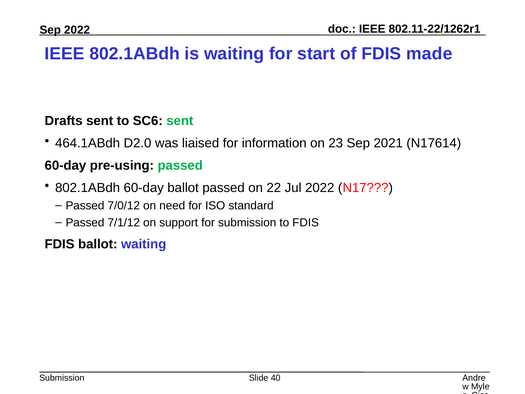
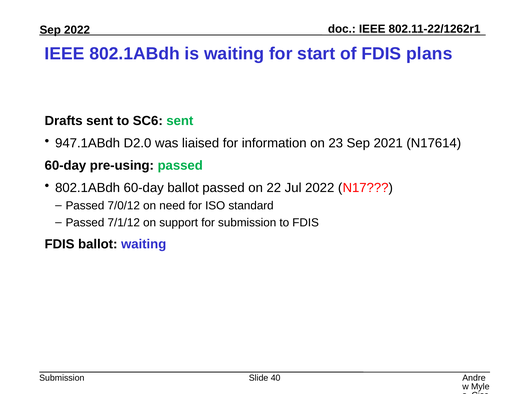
made: made -> plans (429, 54)
464.1ABdh: 464.1ABdh -> 947.1ABdh (88, 143)
